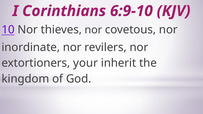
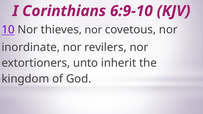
your: your -> unto (86, 63)
